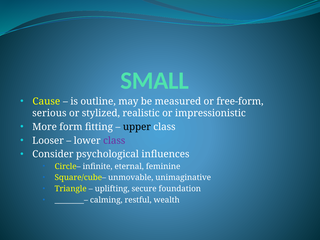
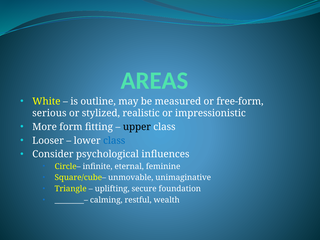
SMALL: SMALL -> AREAS (155, 81)
Cause: Cause -> White (46, 101)
class colour: purple -> blue (114, 141)
